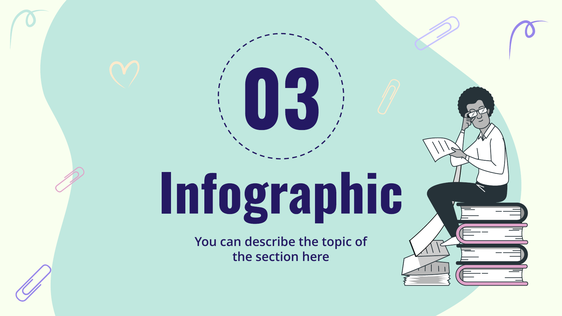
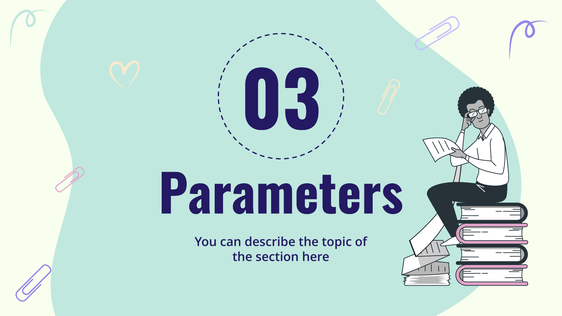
Infographic: Infographic -> Parameters (281, 197)
